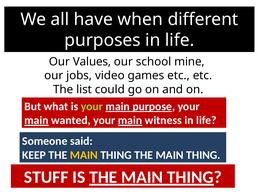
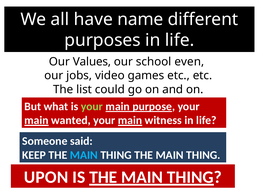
when: when -> name (140, 19)
mine: mine -> even (189, 62)
MAIN colour: yellow -> light blue (84, 156)
STUFF: STUFF -> UPON (46, 178)
